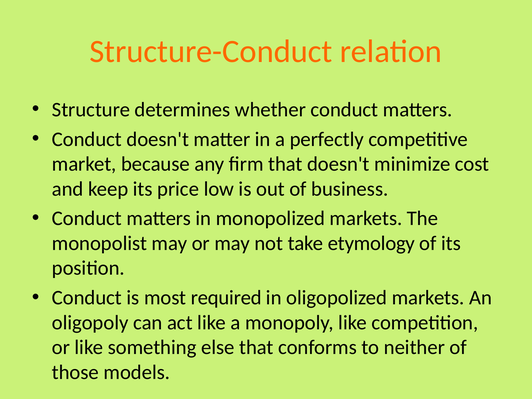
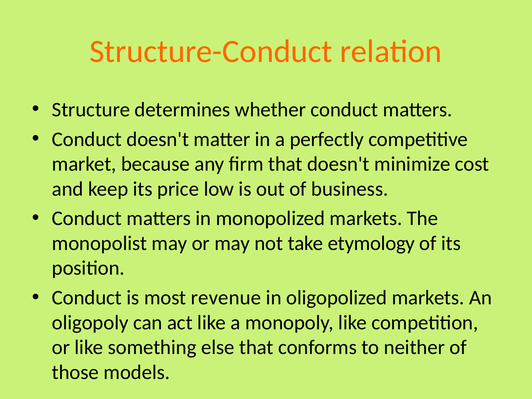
required: required -> revenue (226, 298)
